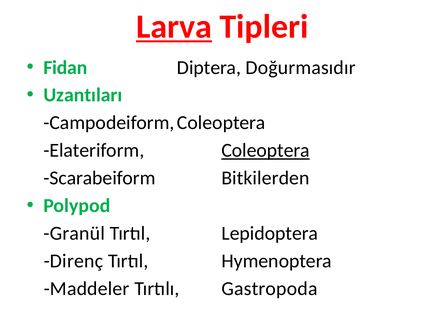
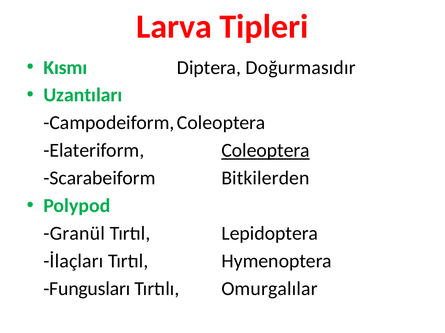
Larva underline: present -> none (174, 27)
Fidan: Fidan -> Kısmı (65, 68)
Direnç: Direnç -> İlaçları (73, 262)
Maddeler: Maddeler -> Fungusları (87, 289)
Gastropoda: Gastropoda -> Omurgalılar (270, 289)
